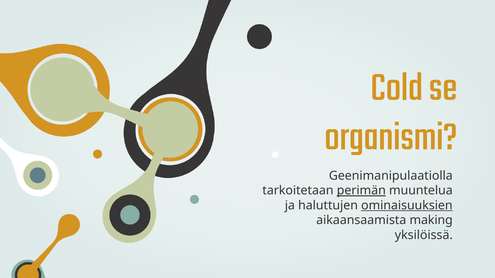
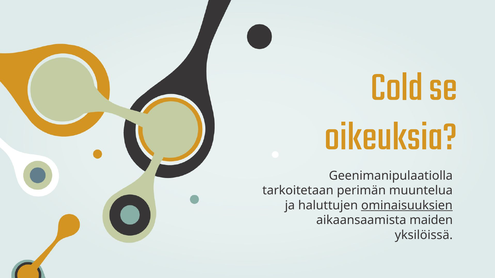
organismi: organismi -> oikeuksia (391, 136)
perimän underline: present -> none (361, 191)
making: making -> maiden (431, 221)
